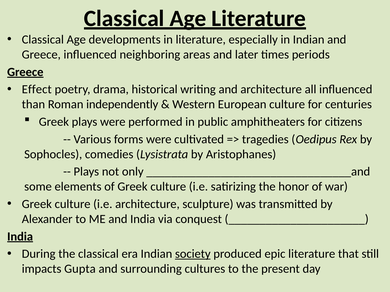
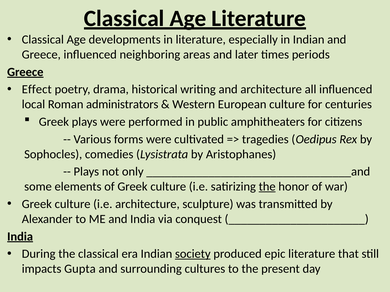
than: than -> local (33, 104)
independently: independently -> administrators (122, 104)
the underline: none -> present (267, 187)
